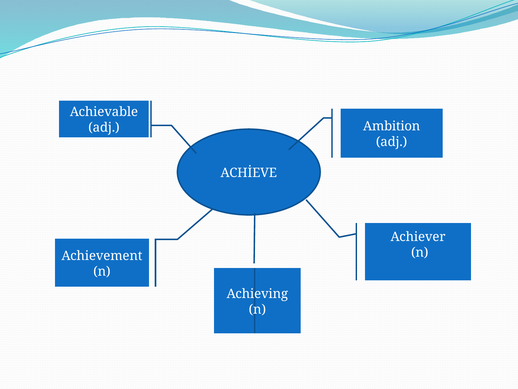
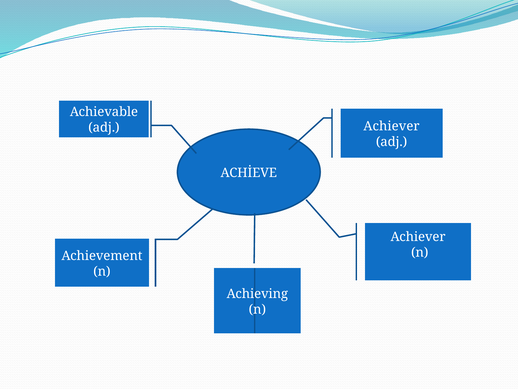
Ambition: Ambition -> Achiever (391, 126)
